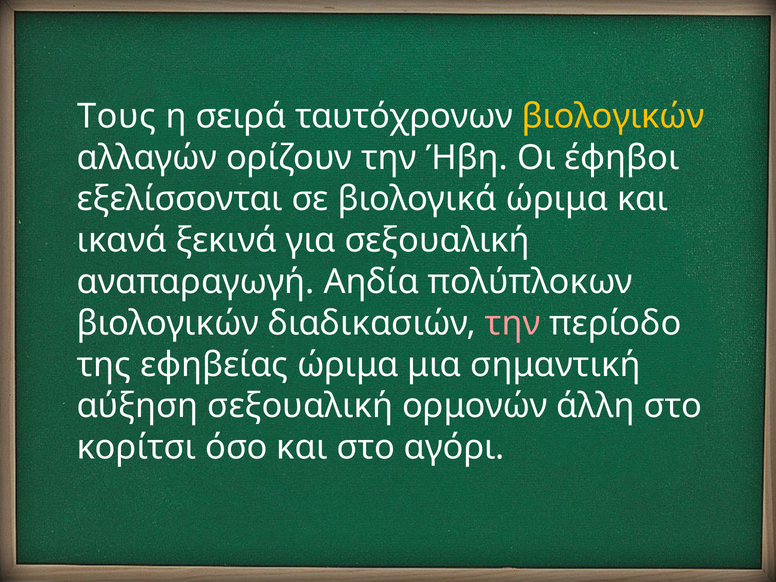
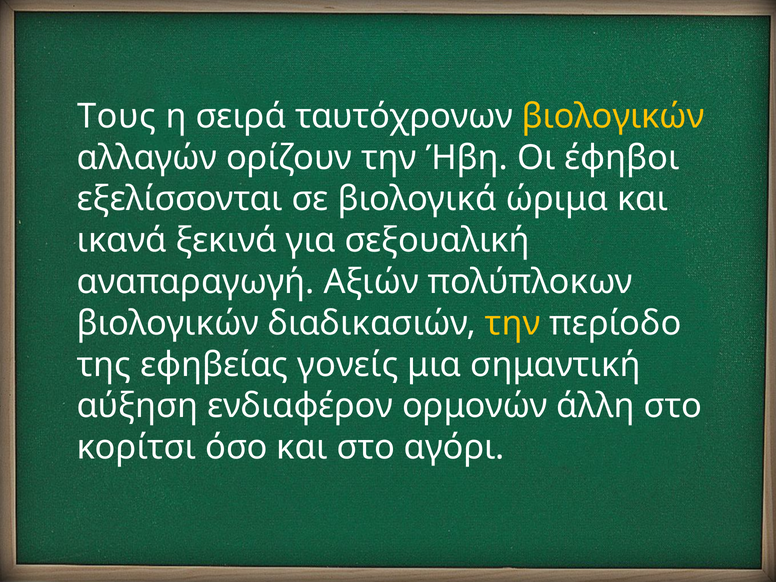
Αηδία: Αηδία -> Αξιών (371, 282)
την colour: pink -> yellow (513, 323)
εφηβείας ώριμα: ώριμα -> γονείς (348, 365)
αύξηση σεξουαλική: σεξουαλική -> ενδιαφέρον (300, 406)
